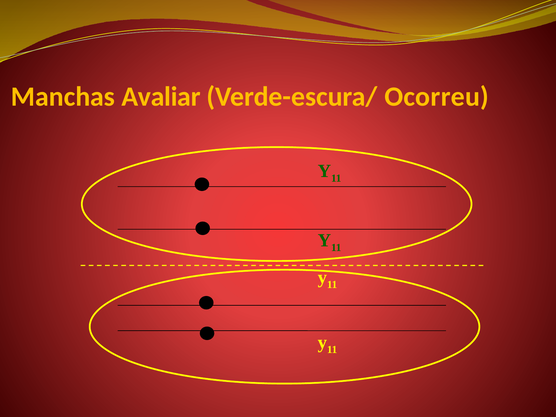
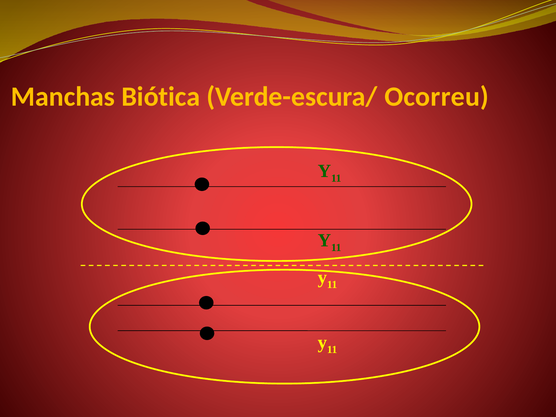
Avaliar: Avaliar -> Biótica (161, 97)
